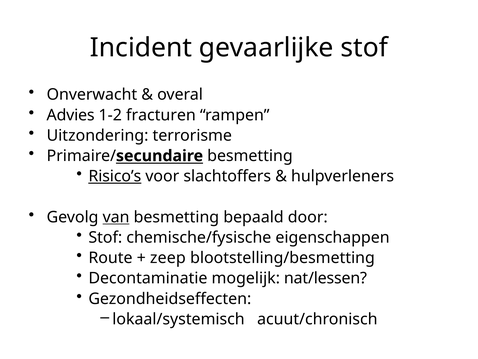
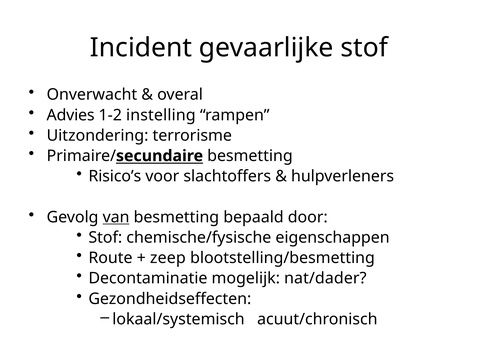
fracturen: fracturen -> instelling (161, 115)
Risico’s underline: present -> none (115, 176)
nat/lessen: nat/lessen -> nat/dader (325, 278)
